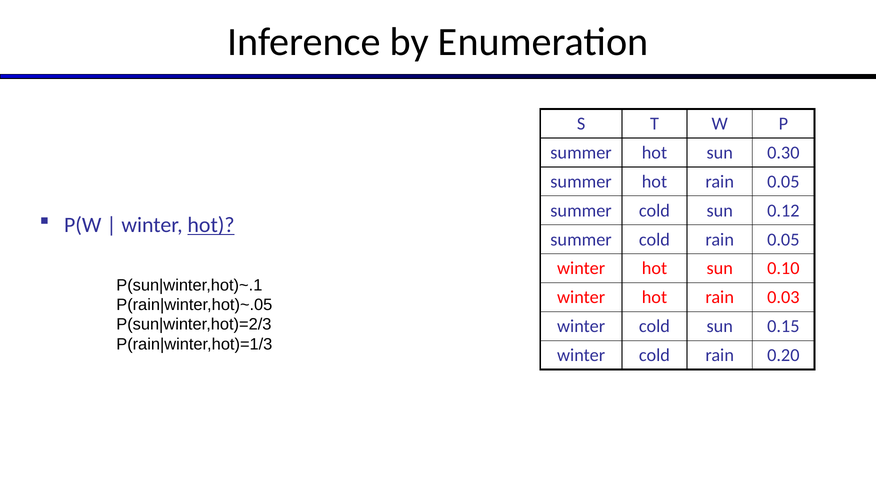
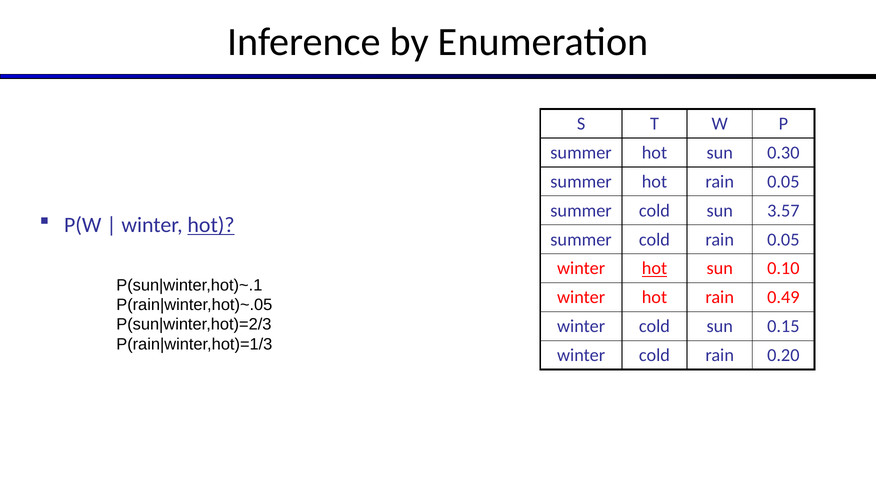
0.12: 0.12 -> 3.57 (783, 210)
hot underline: none -> present (654, 268)
0.03: 0.03 -> 0.49 (783, 297)
